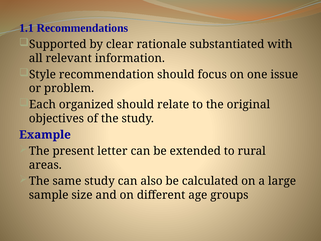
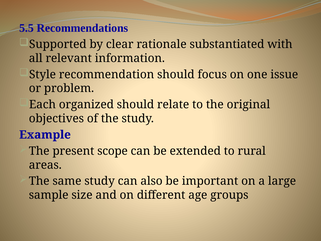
1.1: 1.1 -> 5.5 (26, 28)
letter: letter -> scope (113, 151)
calculated: calculated -> important (210, 181)
